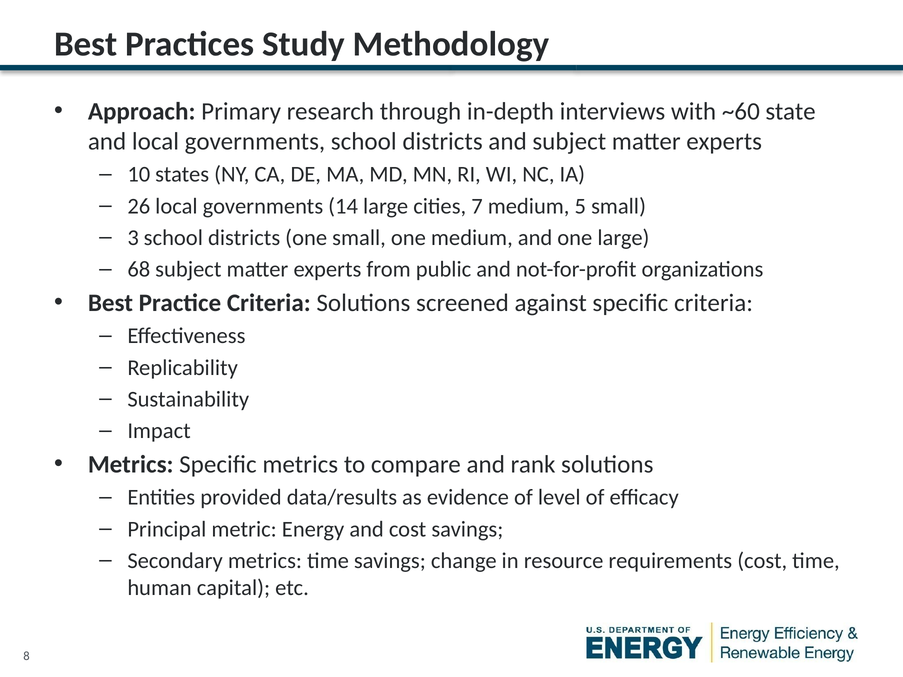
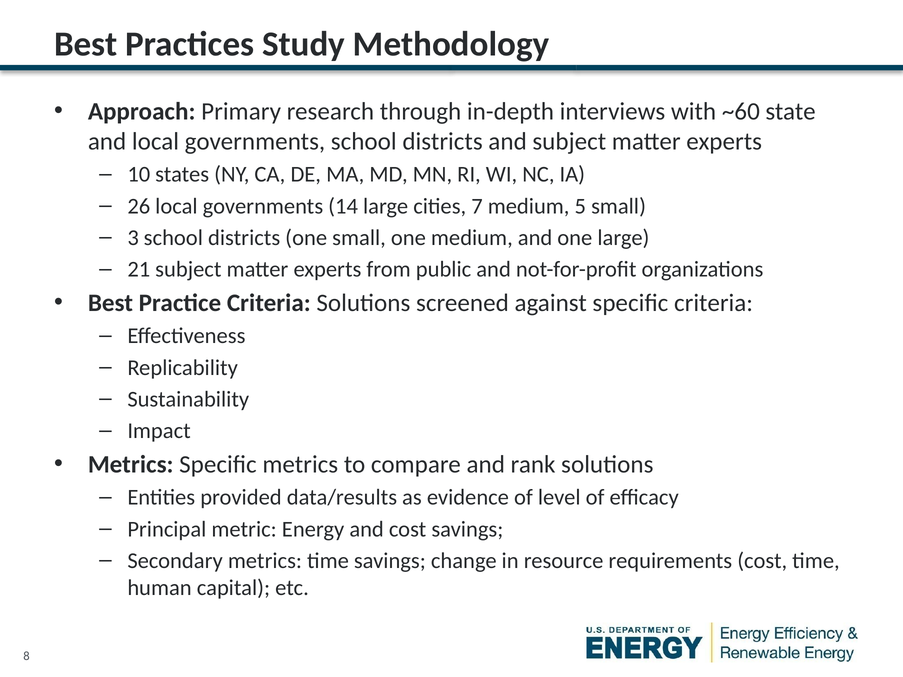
68: 68 -> 21 (139, 269)
